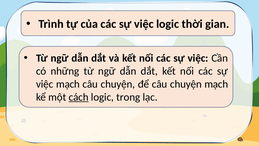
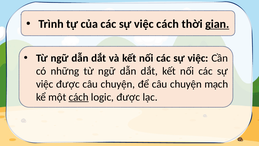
việc logic: logic -> cách (168, 24)
gian underline: none -> present (217, 24)
việc mạch: mạch -> được (68, 84)
logic trong: trong -> được (128, 97)
